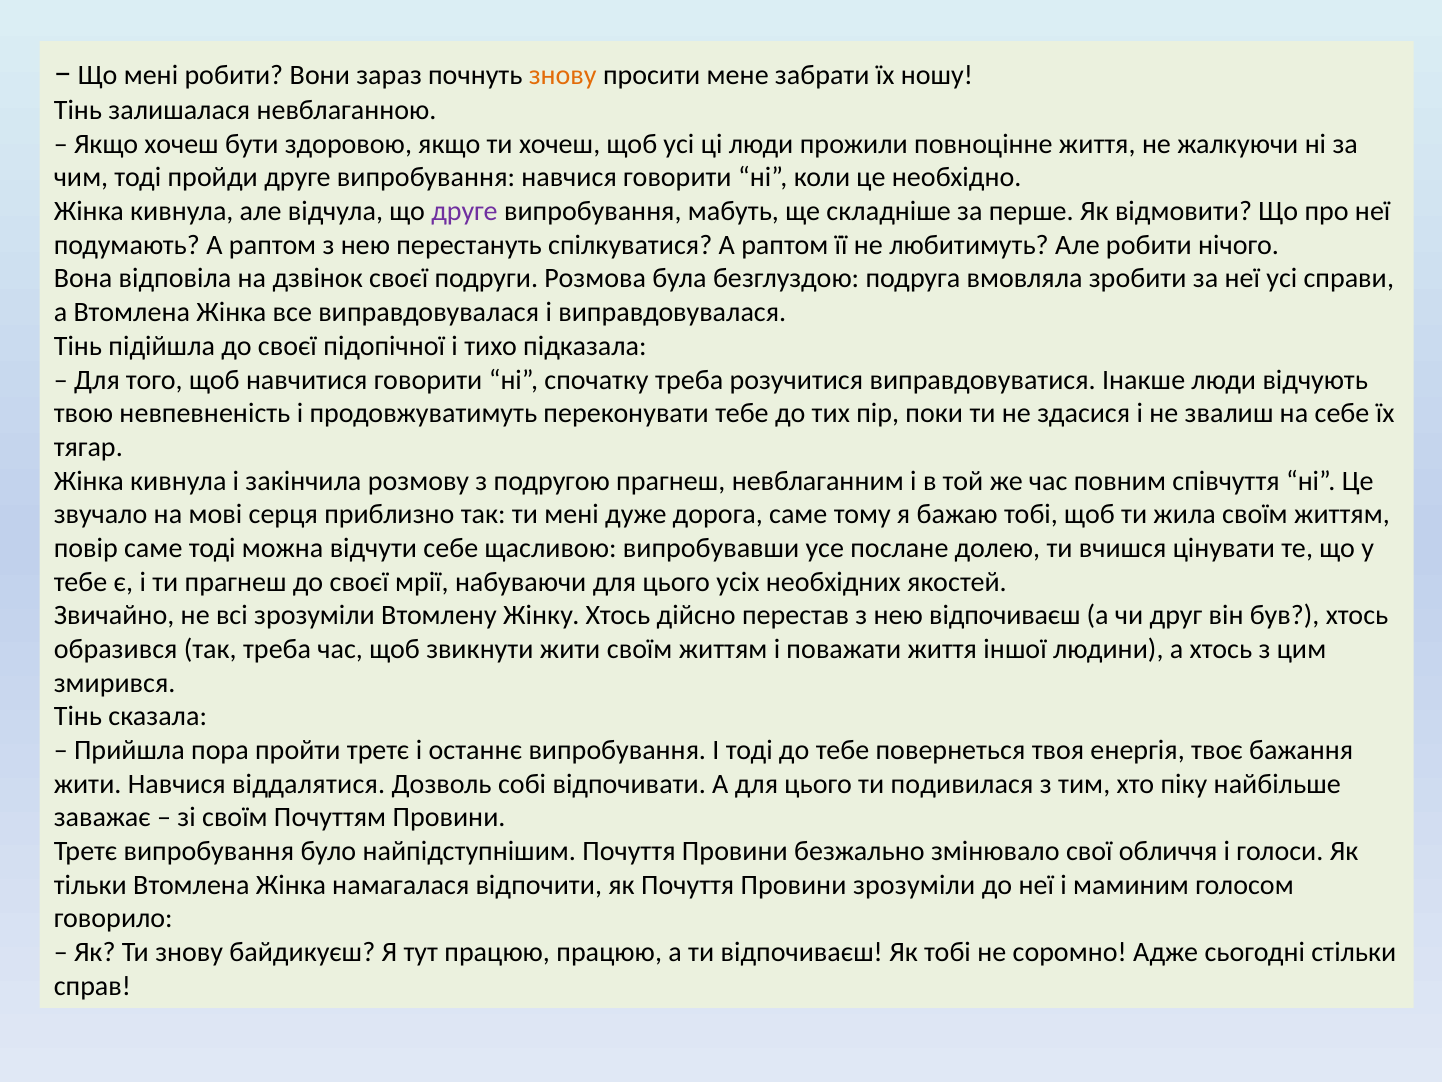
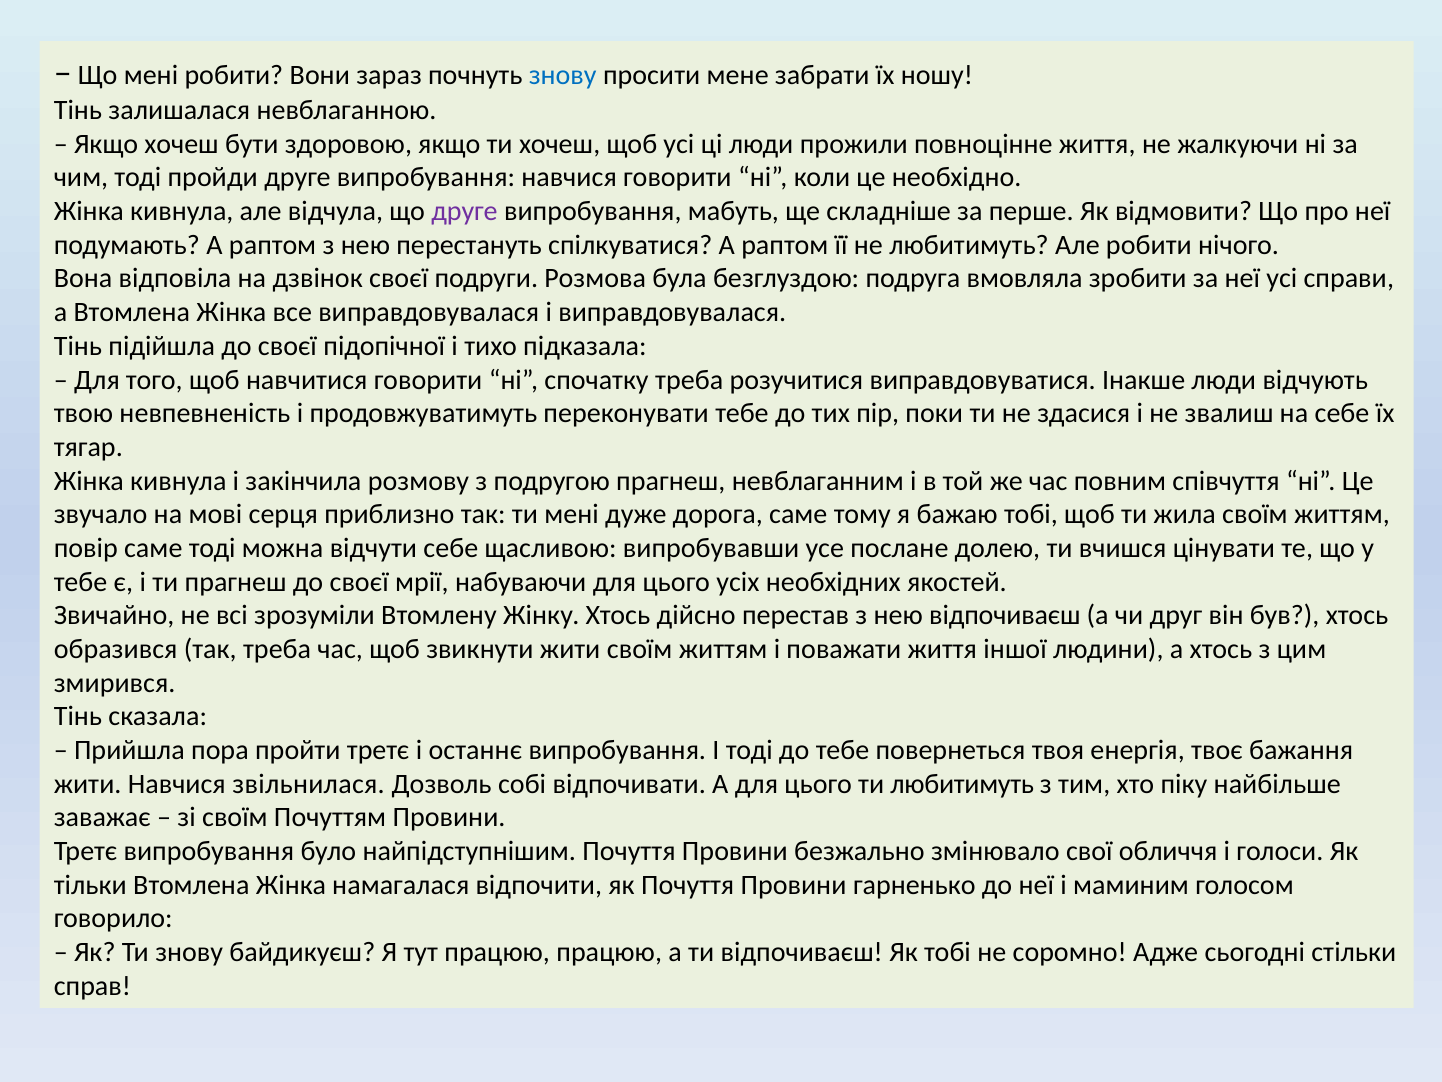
знову colour: orange -> blue (563, 75)
віддалятися: віддалятися -> звільнилася (309, 784)
ти подивилася: подивилася -> любитимуть (962, 784)
Провини зрозуміли: зрозуміли -> гарненько (914, 885)
